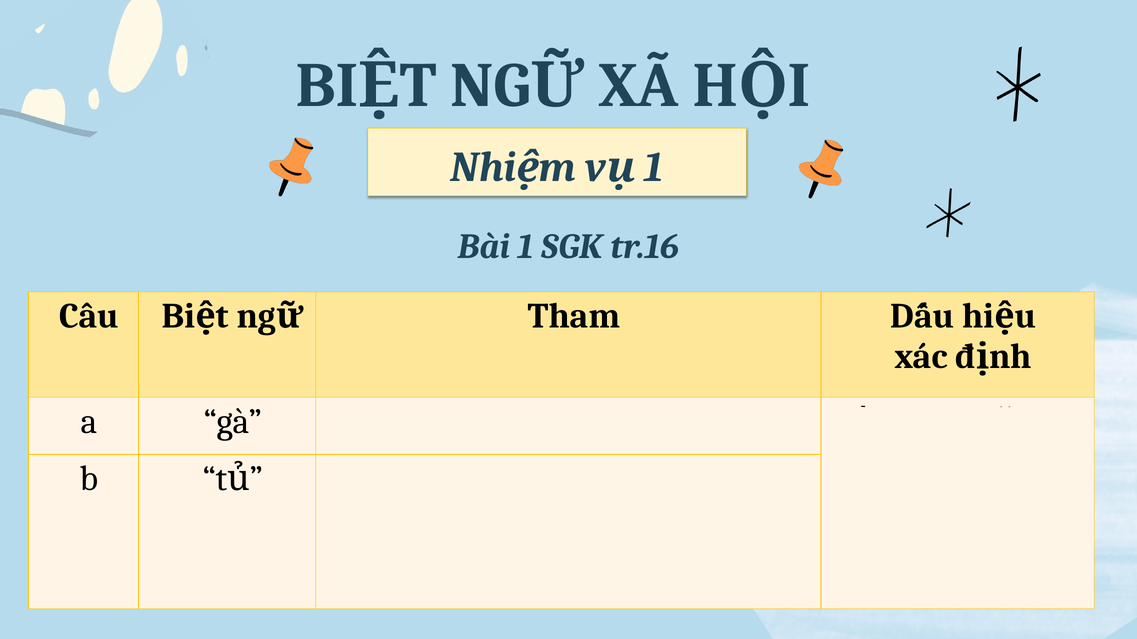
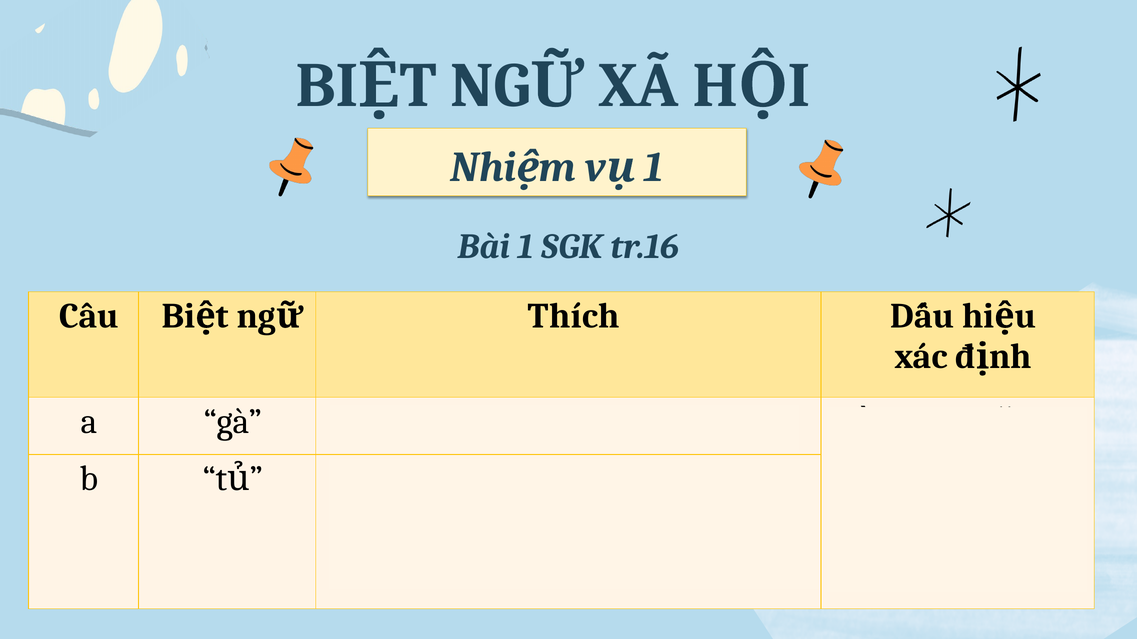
Tham: Tham -> Thích (574, 316)
